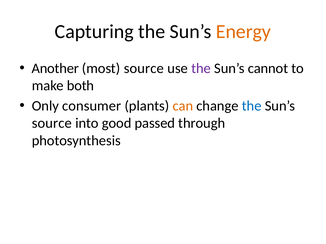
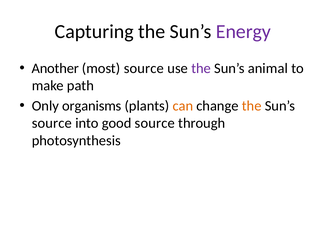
Energy colour: orange -> purple (243, 32)
cannot: cannot -> animal (268, 68)
both: both -> path (80, 86)
consumer: consumer -> organisms (92, 106)
the colour: blue -> orange (252, 106)
good passed: passed -> source (155, 123)
